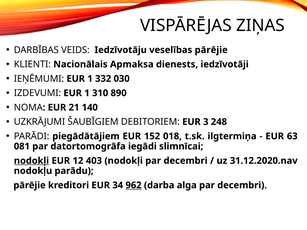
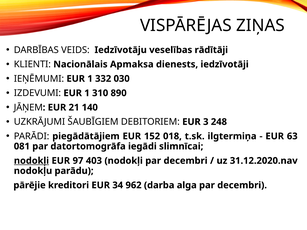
veselības pārējie: pārējie -> rādītāji (211, 50)
NOMA: NOMA -> JĀŅEM (28, 108)
12: 12 -> 97 (78, 161)
962 underline: present -> none (134, 185)
